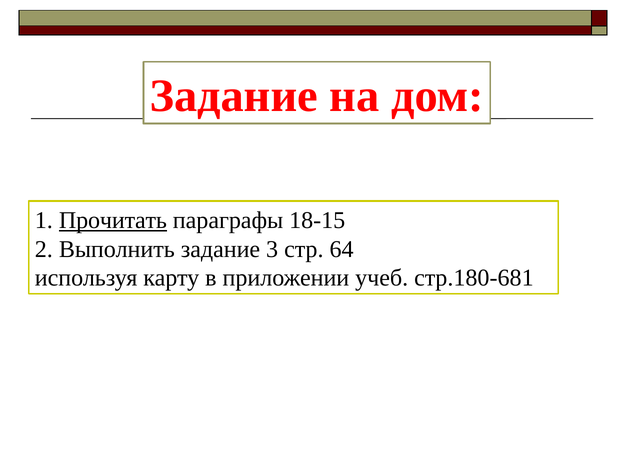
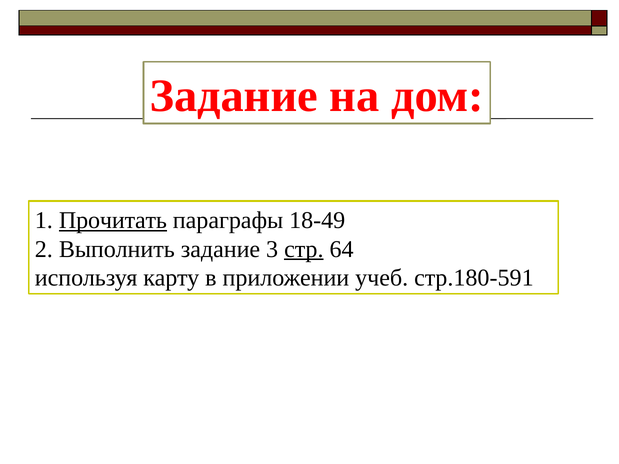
18-15: 18-15 -> 18-49 (317, 220)
стр underline: none -> present (304, 249)
стр.180-681: стр.180-681 -> стр.180-591 (474, 278)
